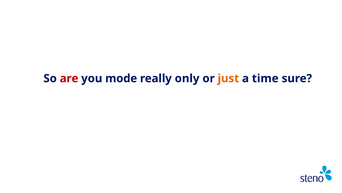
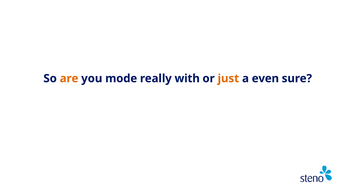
are colour: red -> orange (69, 78)
only: only -> with (187, 78)
time: time -> even (265, 78)
